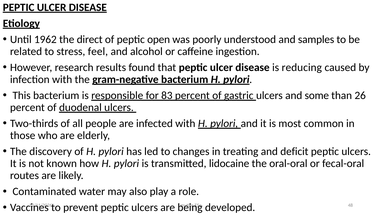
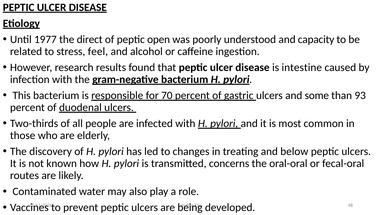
1962: 1962 -> 1977 (45, 39)
samples: samples -> capacity (316, 39)
reducing: reducing -> intestine (302, 67)
83: 83 -> 70 (167, 95)
26: 26 -> 93 (360, 95)
deficit: deficit -> below (294, 151)
lidocaine: lidocaine -> concerns (229, 163)
